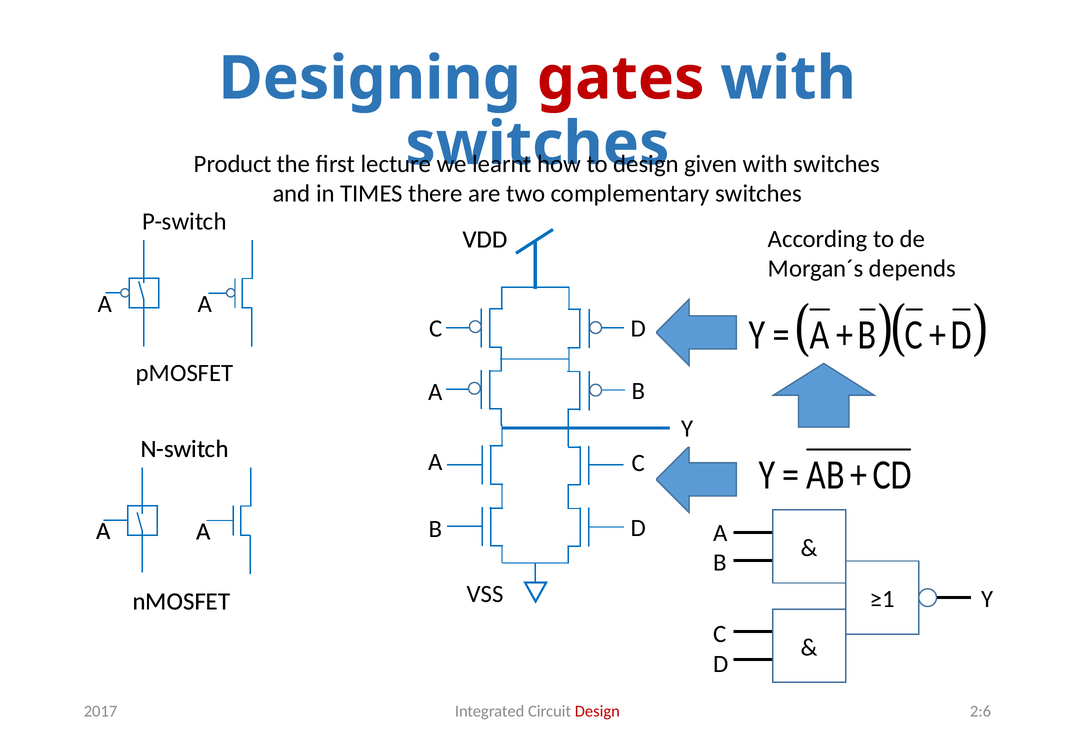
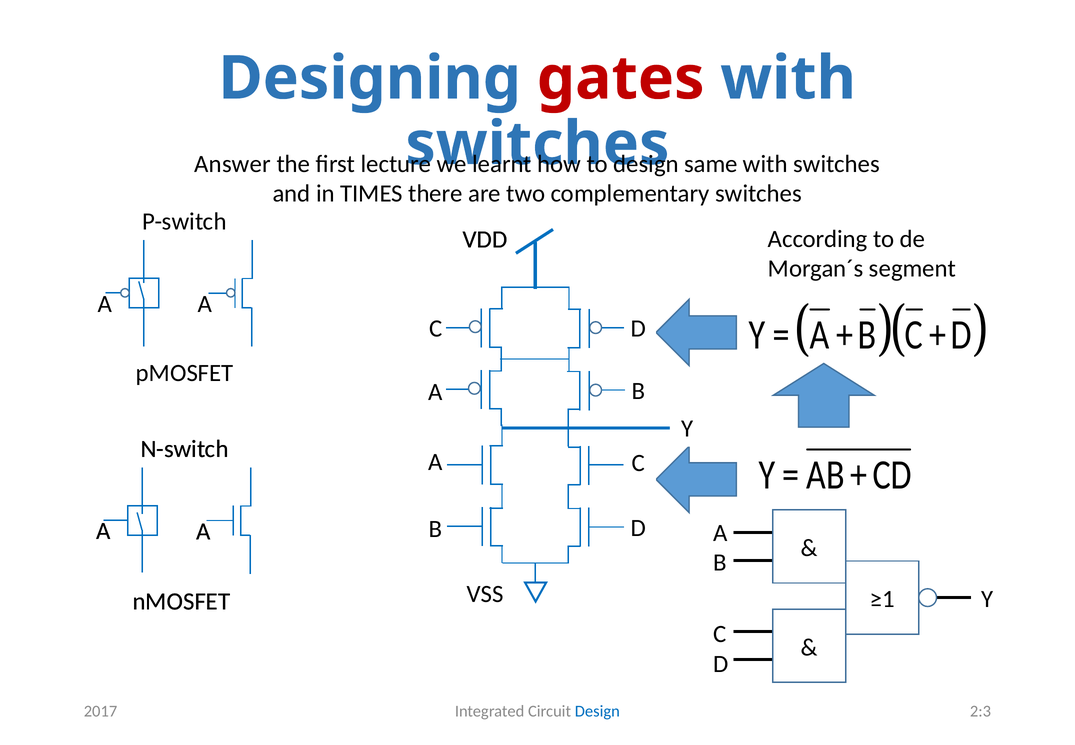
Product: Product -> Answer (233, 164)
given: given -> same (711, 164)
depends: depends -> segment (913, 268)
Design colour: red -> blue (597, 711)
2:6: 2:6 -> 2:3 (981, 711)
